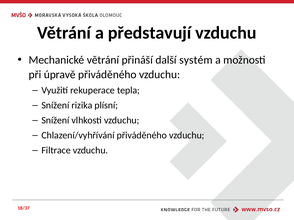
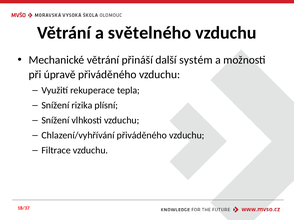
představují: představují -> světelného (150, 33)
